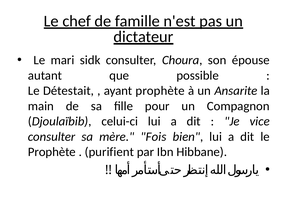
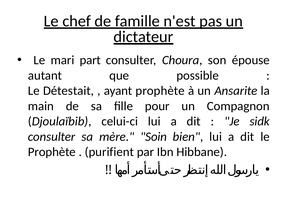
sidk: sidk -> part (90, 60)
vice: vice -> sidk (260, 122)
Fois: Fois -> Soin (154, 137)
